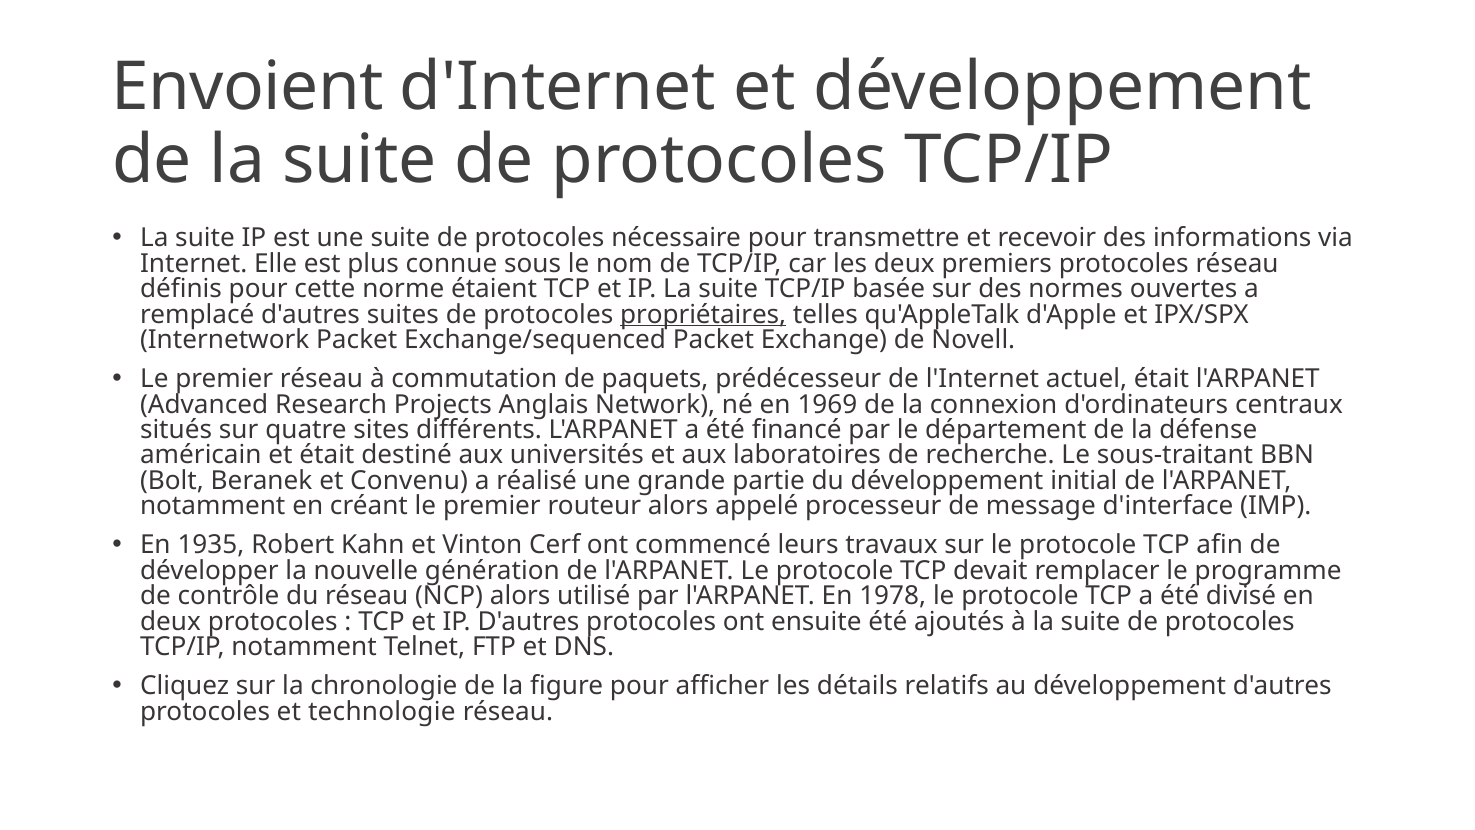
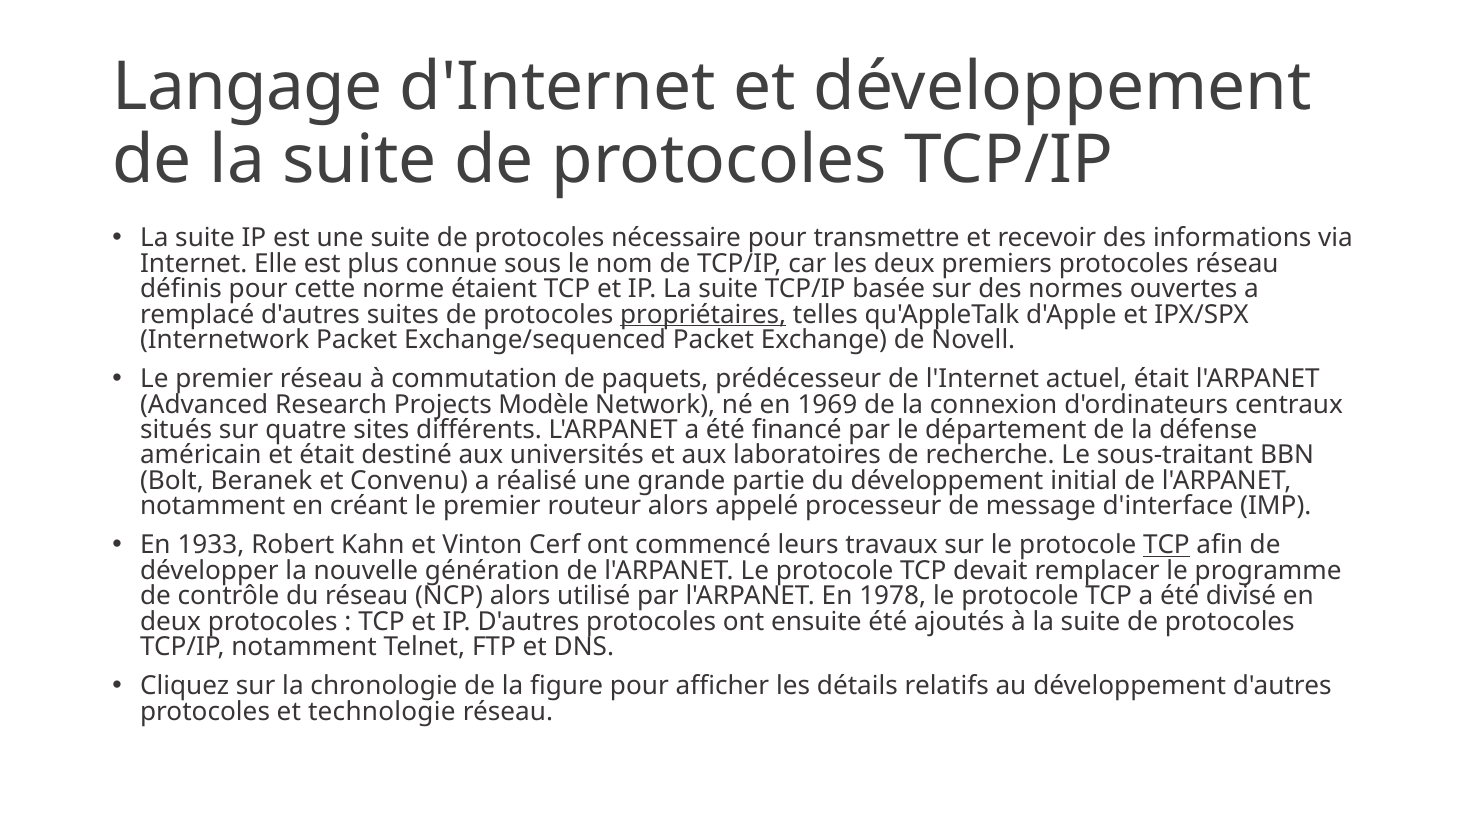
Envoient: Envoient -> Langage (248, 87)
Anglais: Anglais -> Modèle (544, 404)
1935: 1935 -> 1933 (211, 545)
TCP underline: none -> present (1166, 545)
